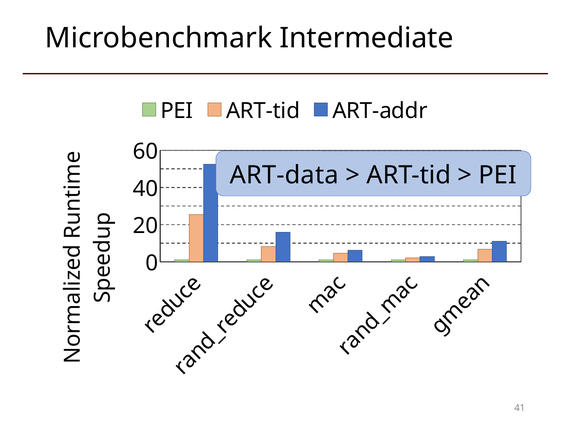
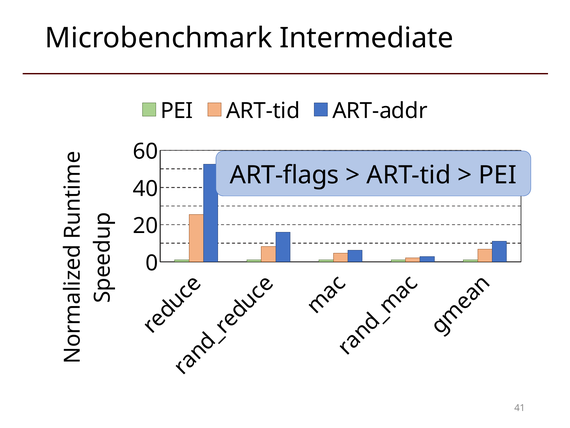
ART-data: ART-data -> ART-flags (284, 175)
